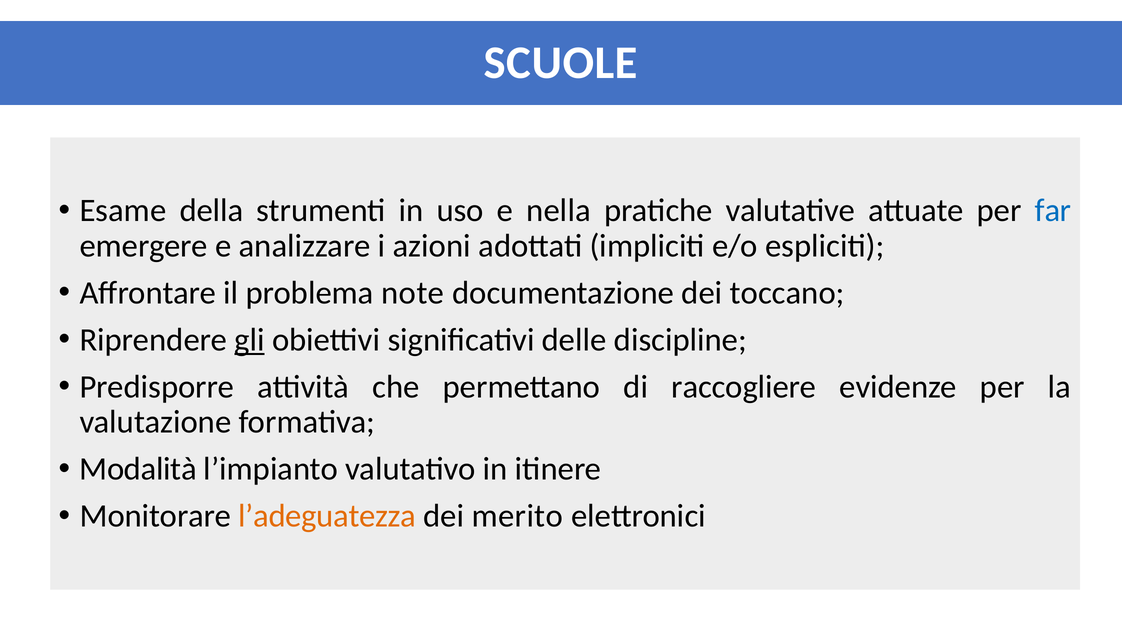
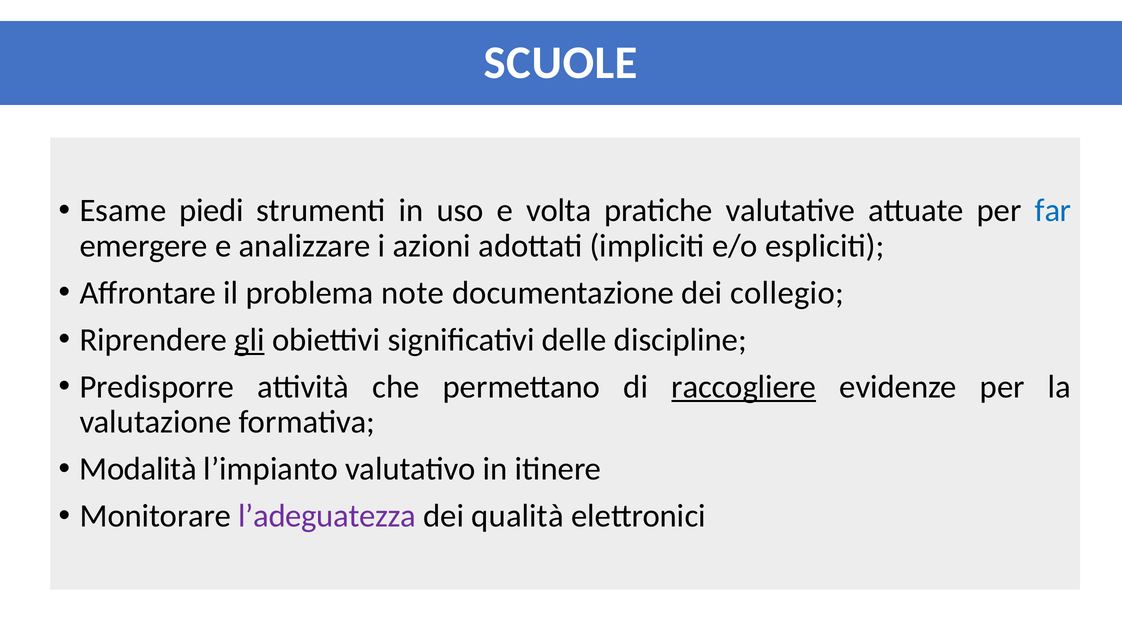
della: della -> piedi (212, 211)
nella: nella -> volta (559, 211)
toccano: toccano -> collegio (787, 293)
raccogliere underline: none -> present (744, 387)
l’adeguatezza colour: orange -> purple (327, 516)
merito: merito -> qualità (518, 516)
